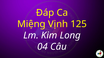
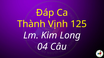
Miệng: Miệng -> Thành (31, 24)
